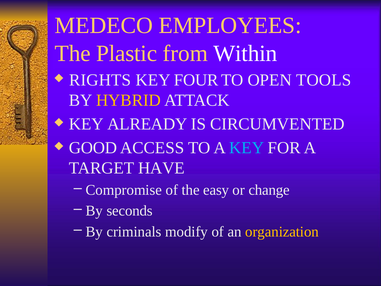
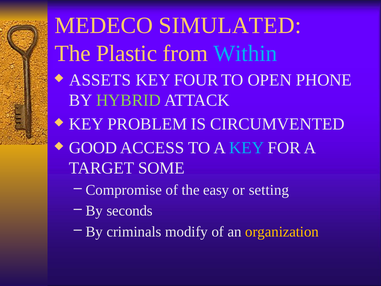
EMPLOYEES: EMPLOYEES -> SIMULATED (230, 25)
Within colour: white -> light blue (245, 53)
RIGHTS: RIGHTS -> ASSETS (100, 80)
TOOLS: TOOLS -> PHONE (324, 80)
HYBRID colour: yellow -> light green (128, 100)
ALREADY: ALREADY -> PROBLEM (147, 124)
HAVE: HAVE -> SOME (161, 168)
change: change -> setting (269, 190)
